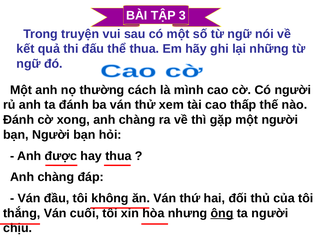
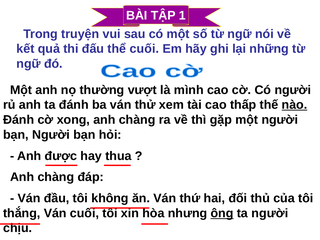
3: 3 -> 1 (182, 16)
thể thua: thua -> cuối (144, 49)
cách: cách -> vượt (142, 90)
nào underline: none -> present (294, 105)
